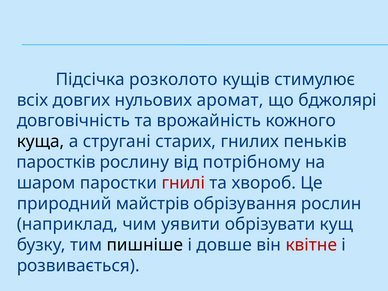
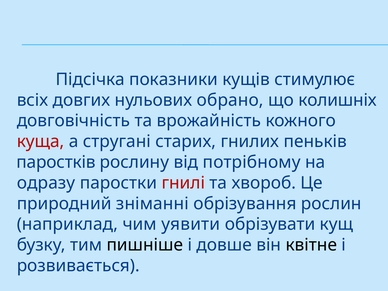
розколото: розколото -> показники (173, 79)
аромат: аромат -> обрано (230, 100)
бджолярі: бджолярі -> колишніх (338, 100)
куща colour: black -> red (41, 142)
шаром: шаром -> одразу (46, 183)
майстрів: майстрів -> зніманні (152, 204)
квітне colour: red -> black (311, 245)
